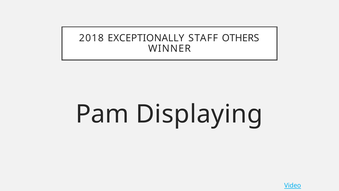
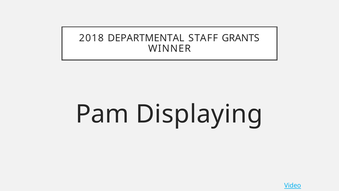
EXCEPTIONALLY: EXCEPTIONALLY -> DEPARTMENTAL (146, 38)
OTHERS: OTHERS -> GRANTS (241, 38)
